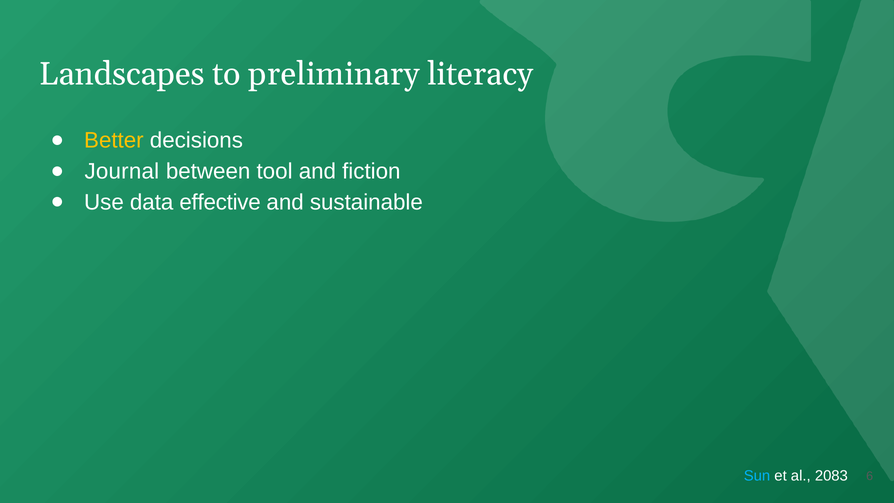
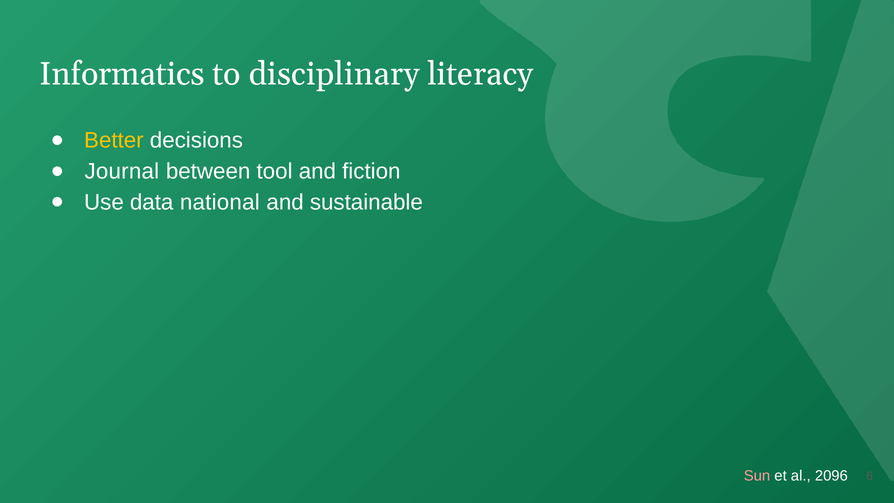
Landscapes: Landscapes -> Informatics (122, 74)
preliminary: preliminary -> disciplinary (334, 74)
effective: effective -> national (220, 202)
Sun colour: light blue -> pink (757, 476)
2083: 2083 -> 2096 (831, 476)
